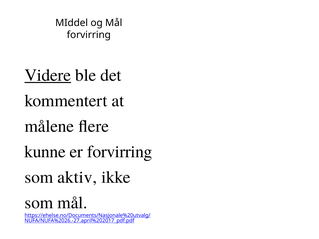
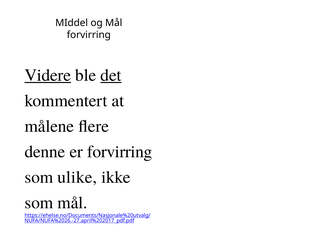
det underline: none -> present (111, 75)
kunne: kunne -> denne (45, 152)
aktiv: aktiv -> ulike (77, 177)
